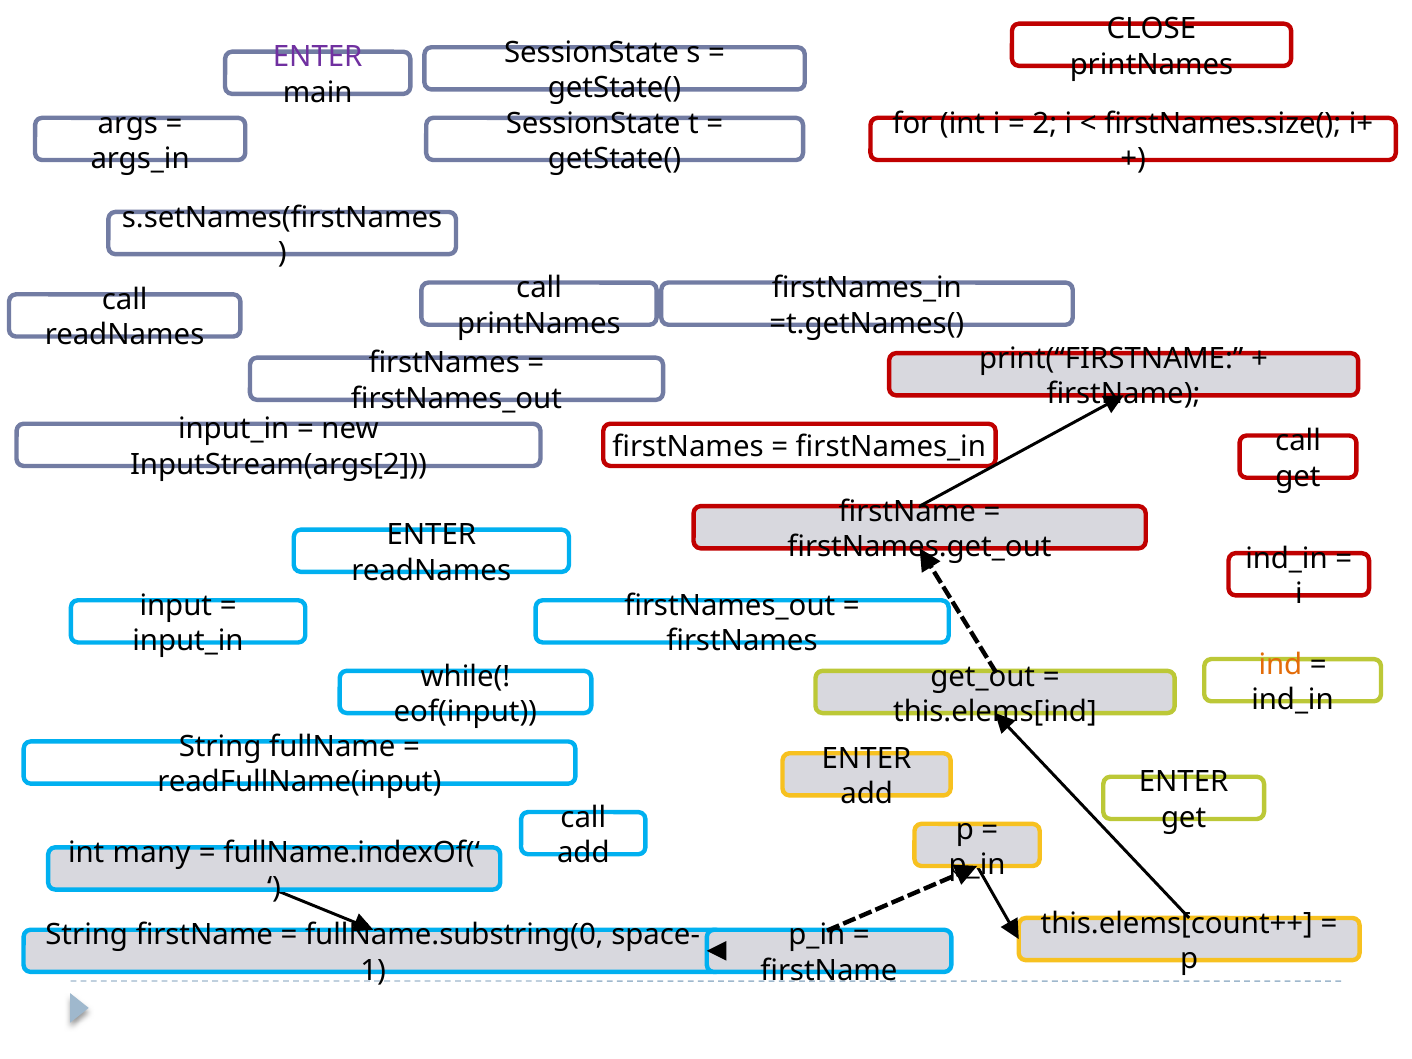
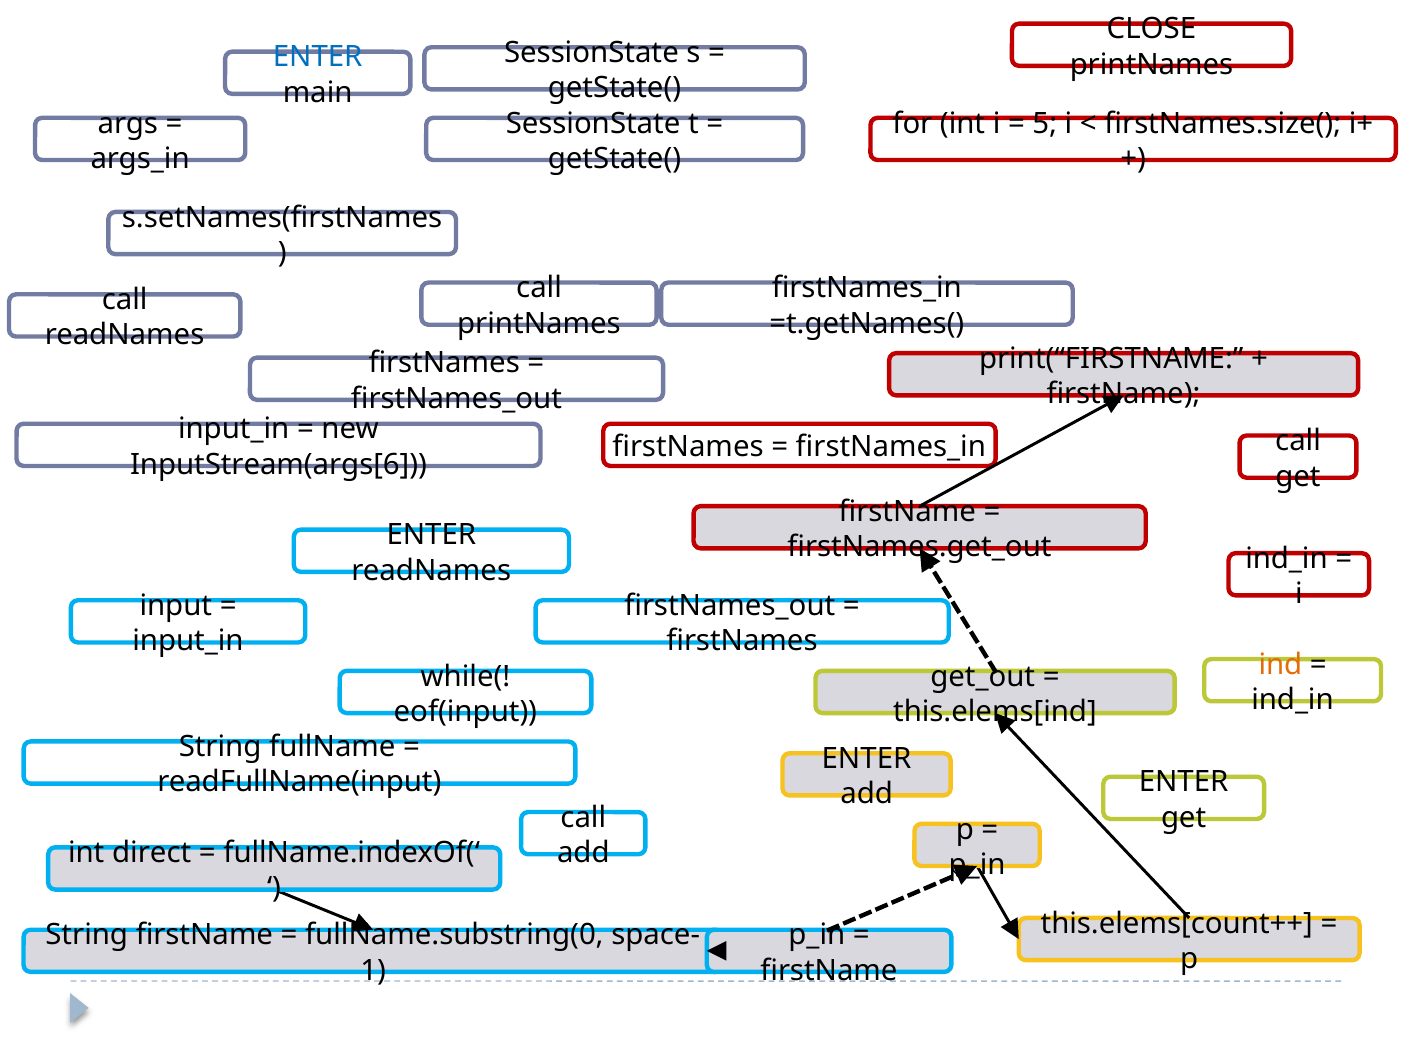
ENTER colour: purple -> blue (318, 57)
2: 2 -> 5 (1045, 123)
InputStream(args[2: InputStream(args[2 -> InputStream(args[6 (278, 465)
many: many -> direct (152, 853)
